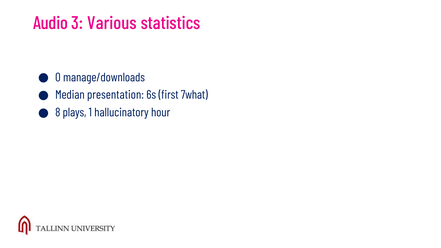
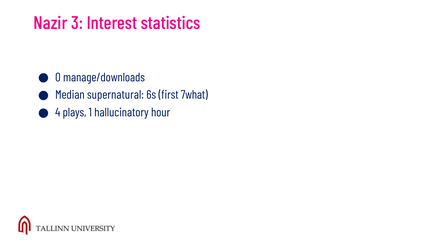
Audio: Audio -> Nazir (50, 23)
Various: Various -> Interest (112, 23)
presentation: presentation -> supernatural (115, 95)
8: 8 -> 4 (58, 113)
